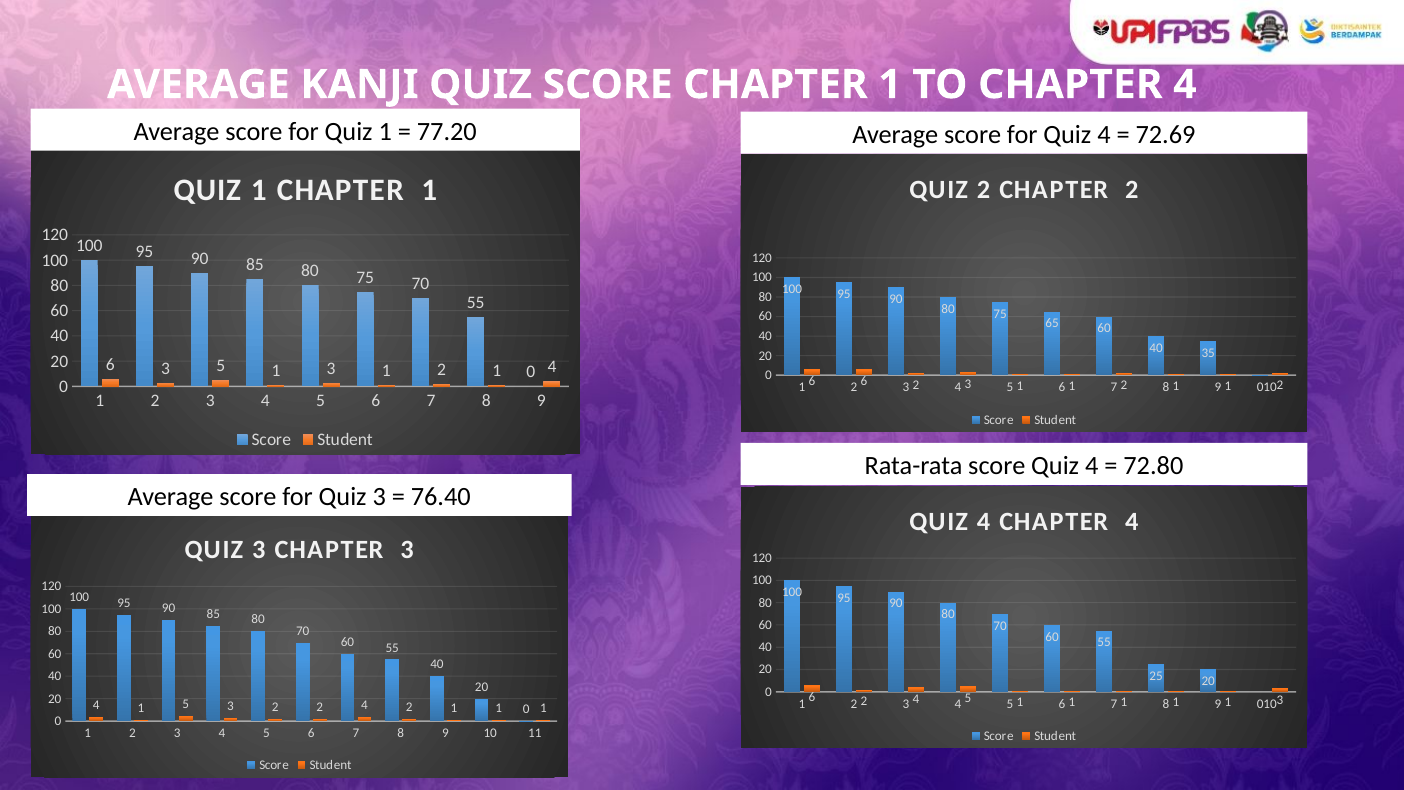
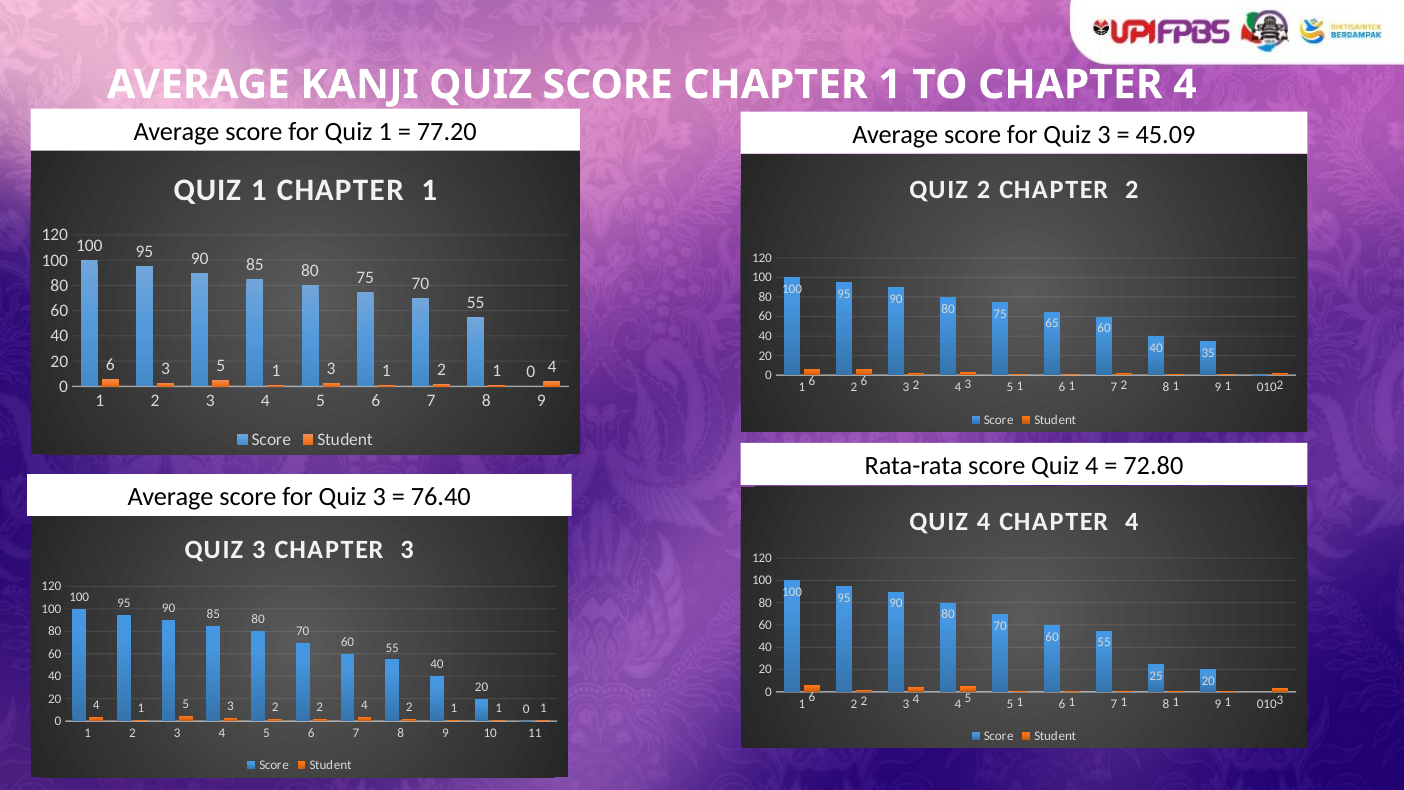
4: 4 -> 3 (1104, 134)
72.69: 72.69 -> 45.09 (1166, 134)
